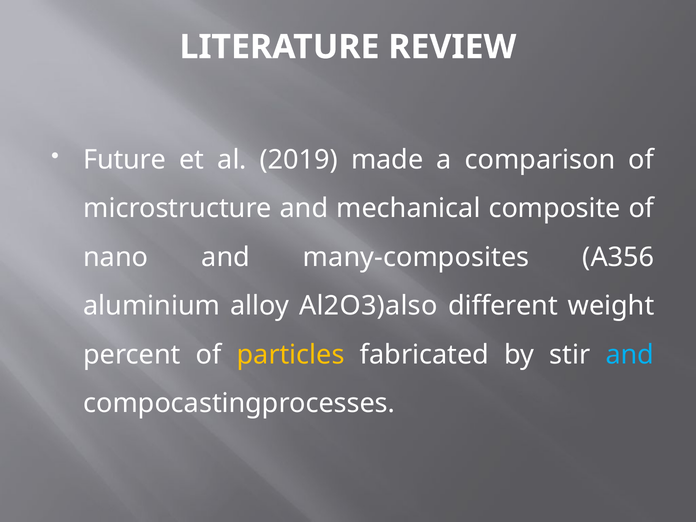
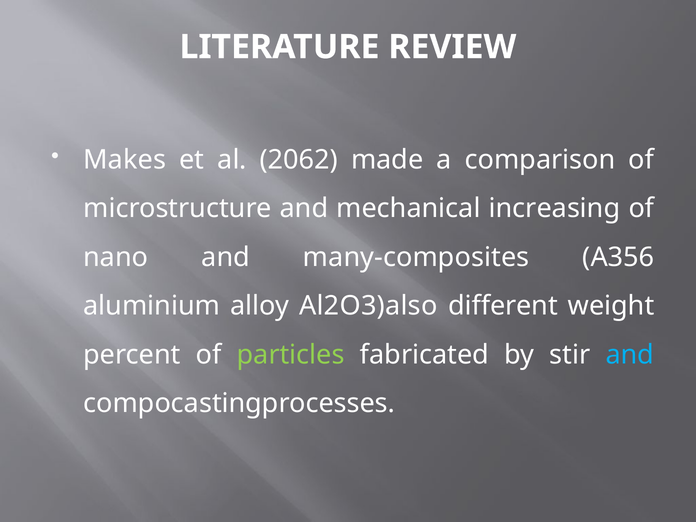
Future: Future -> Makes (125, 160)
2019: 2019 -> 2062 (299, 160)
composite: composite -> increasing (555, 208)
particles colour: yellow -> light green (291, 355)
